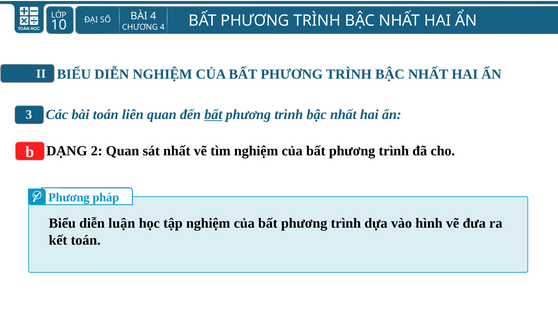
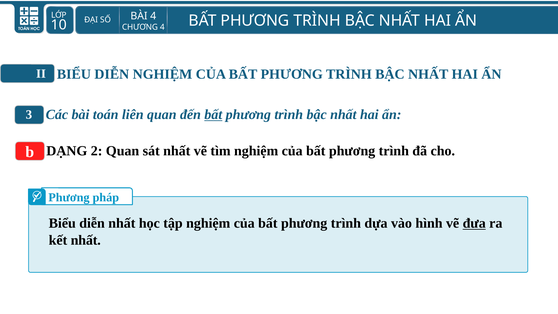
diễn luận: luận -> nhất (122, 223)
đưa underline: none -> present (474, 223)
kết toán: toán -> nhất (86, 240)
